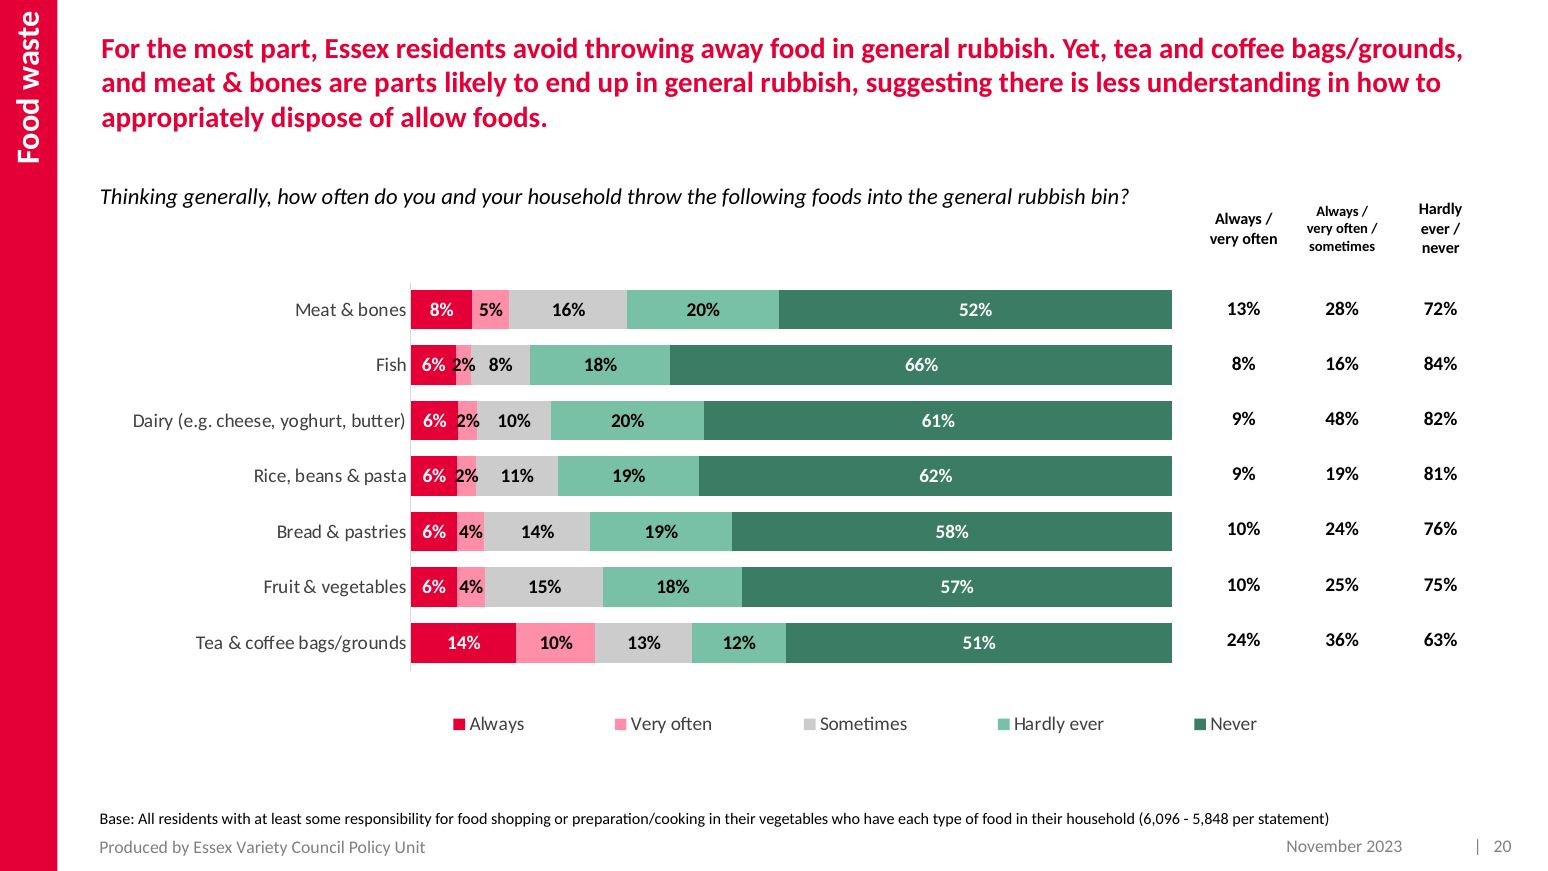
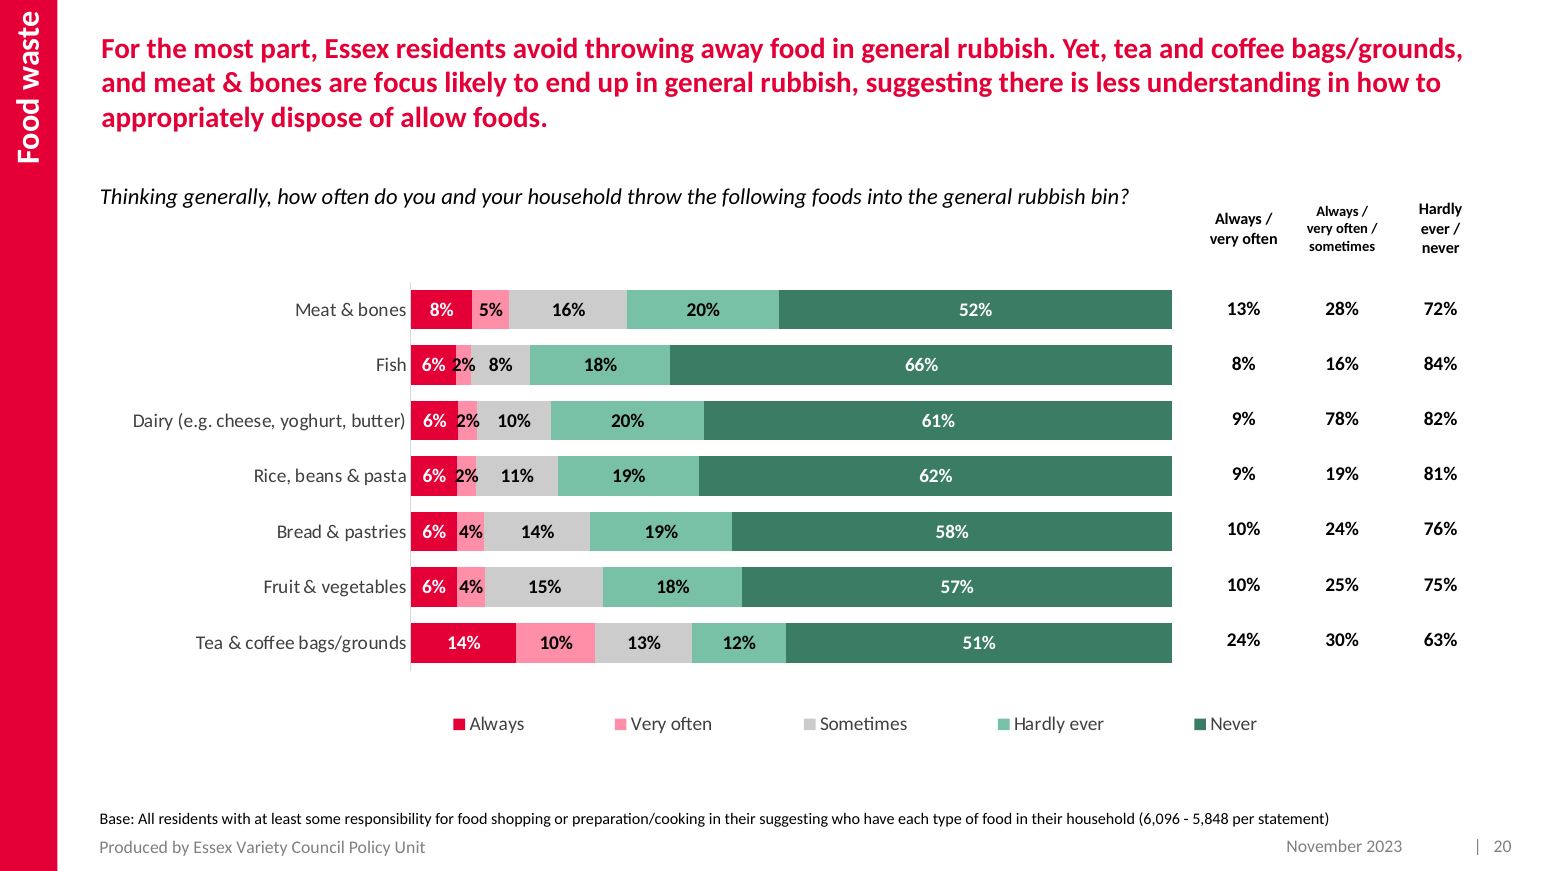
parts: parts -> focus (406, 83)
48%: 48% -> 78% (1342, 419)
36%: 36% -> 30% (1342, 640)
their vegetables: vegetables -> suggesting (794, 819)
